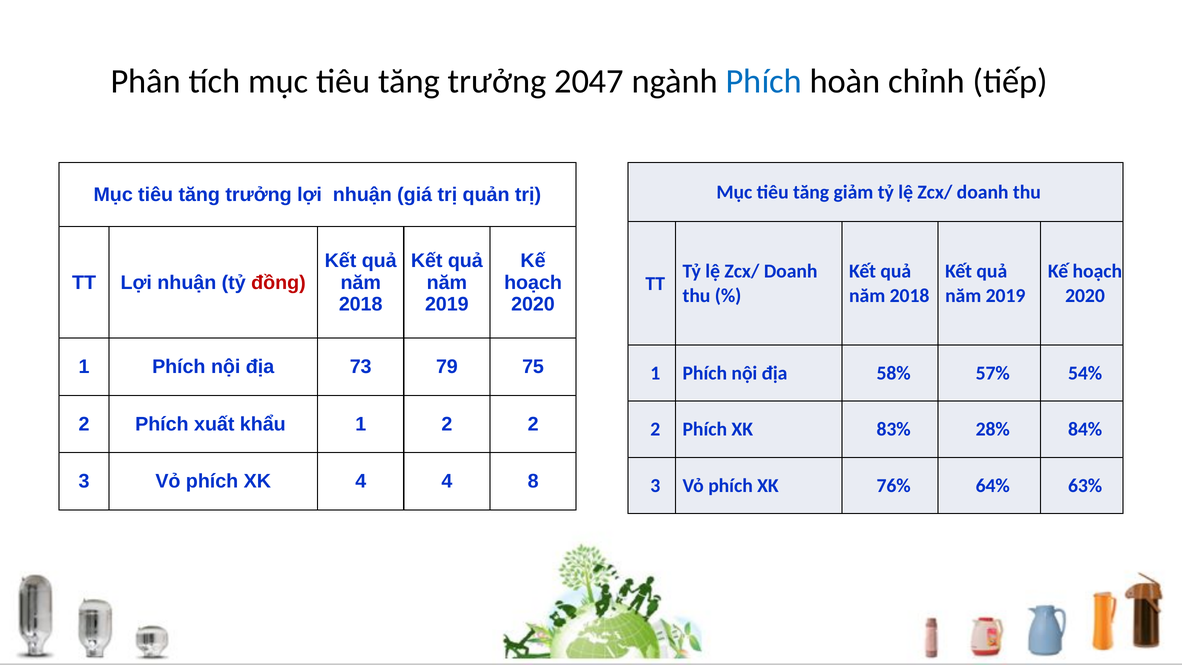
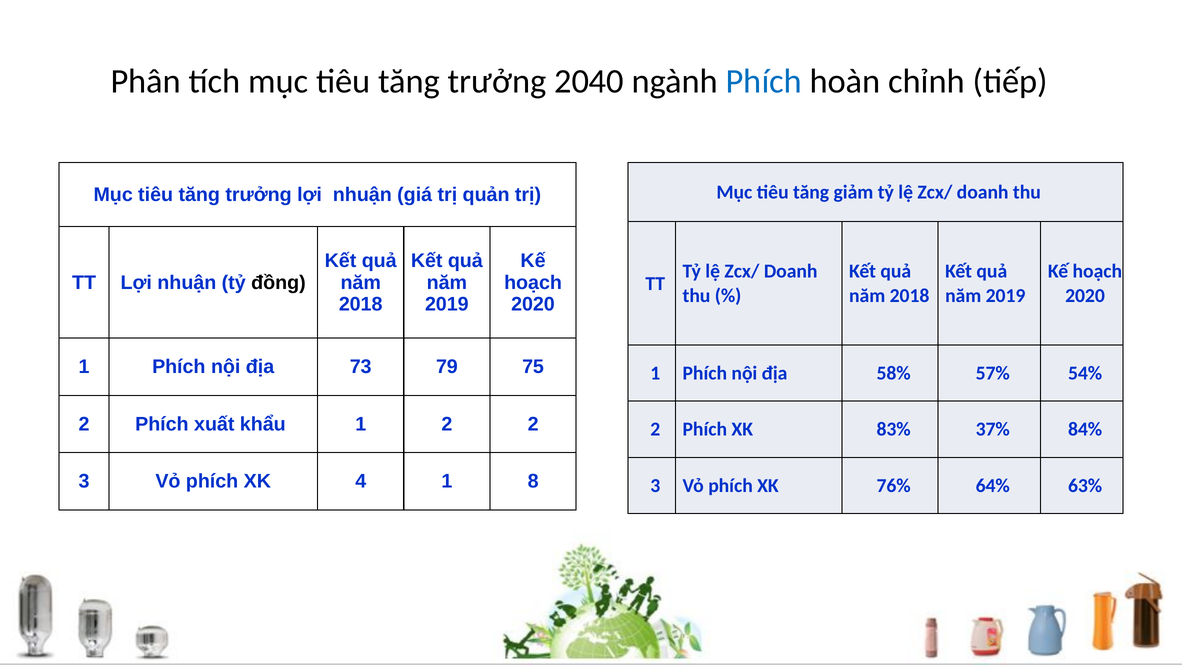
2047: 2047 -> 2040 (589, 81)
đồng colour: red -> black (278, 282)
28%: 28% -> 37% (993, 429)
4 4: 4 -> 1 (447, 481)
